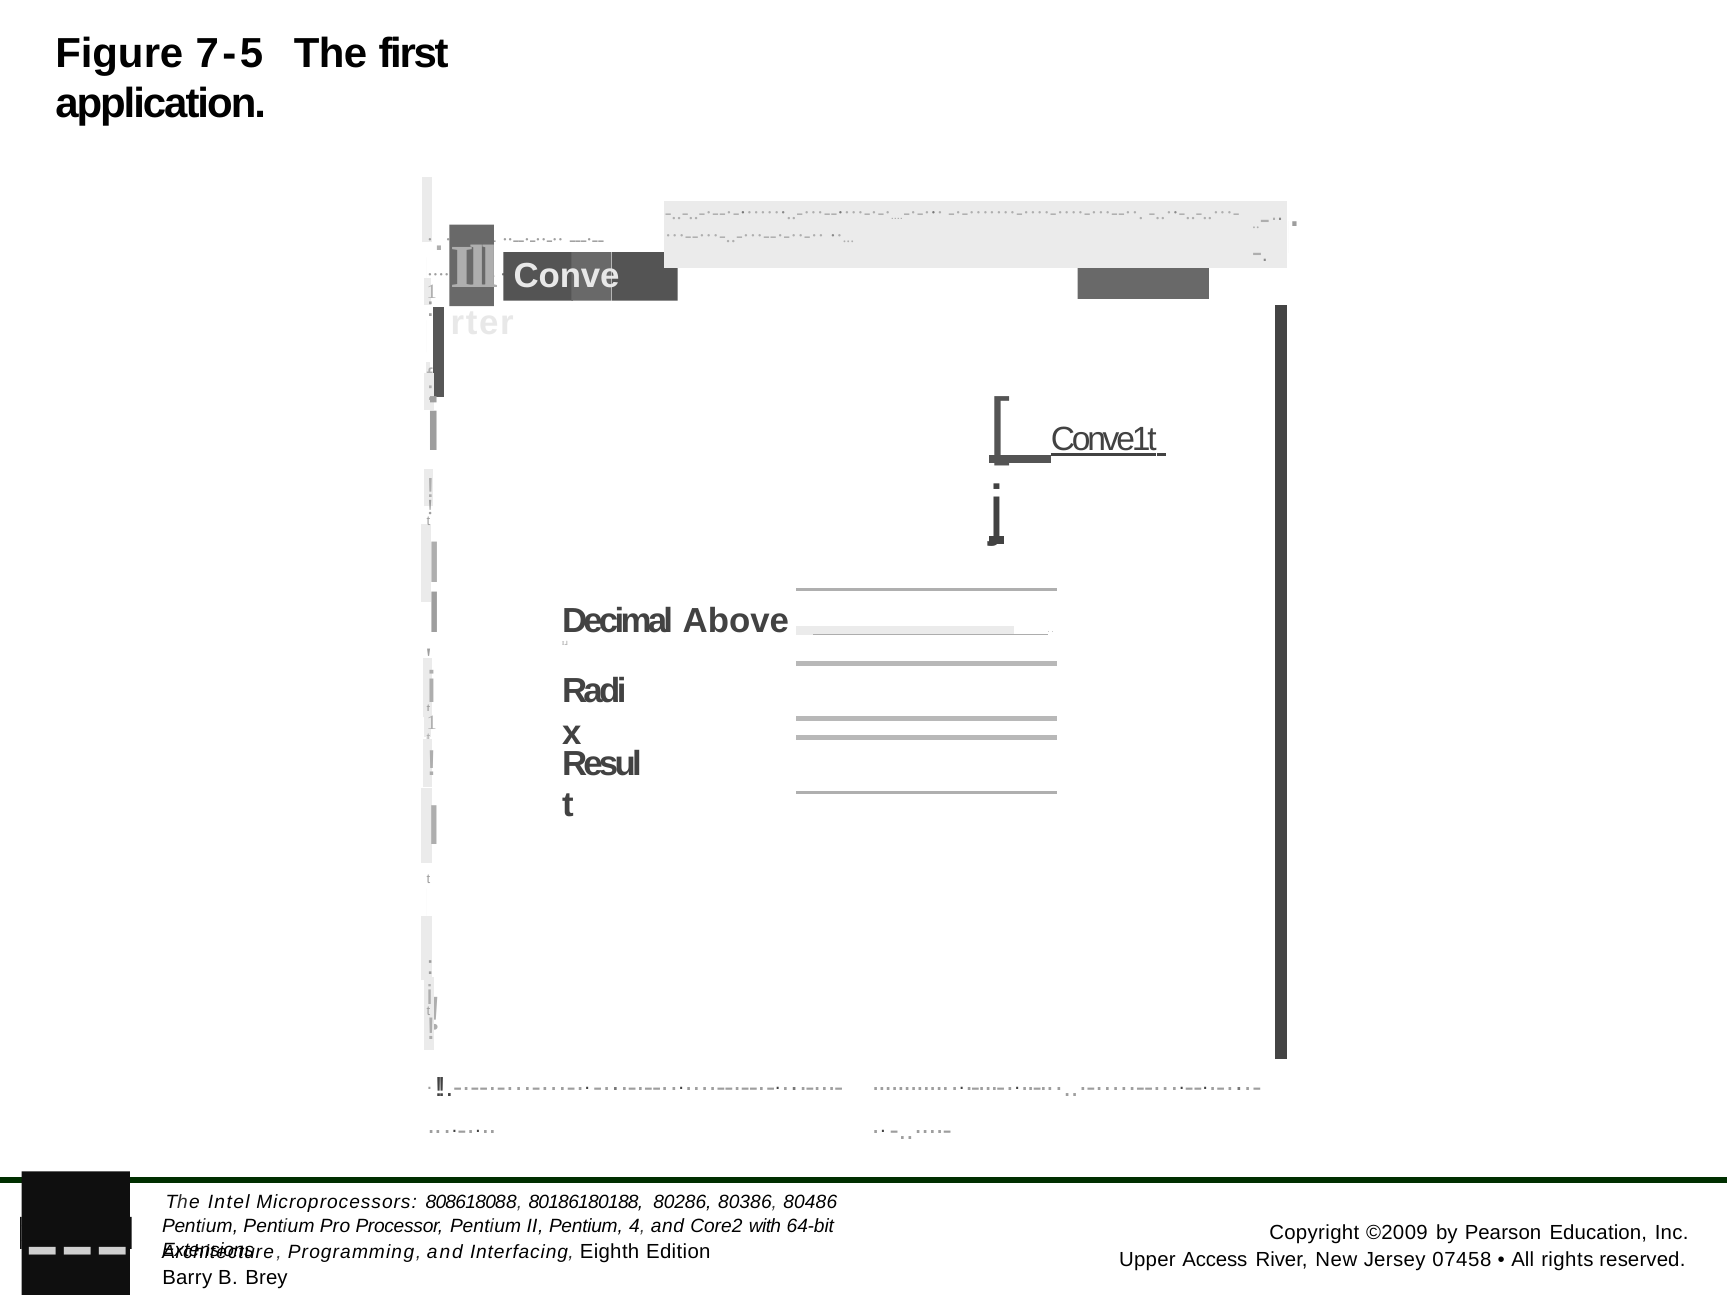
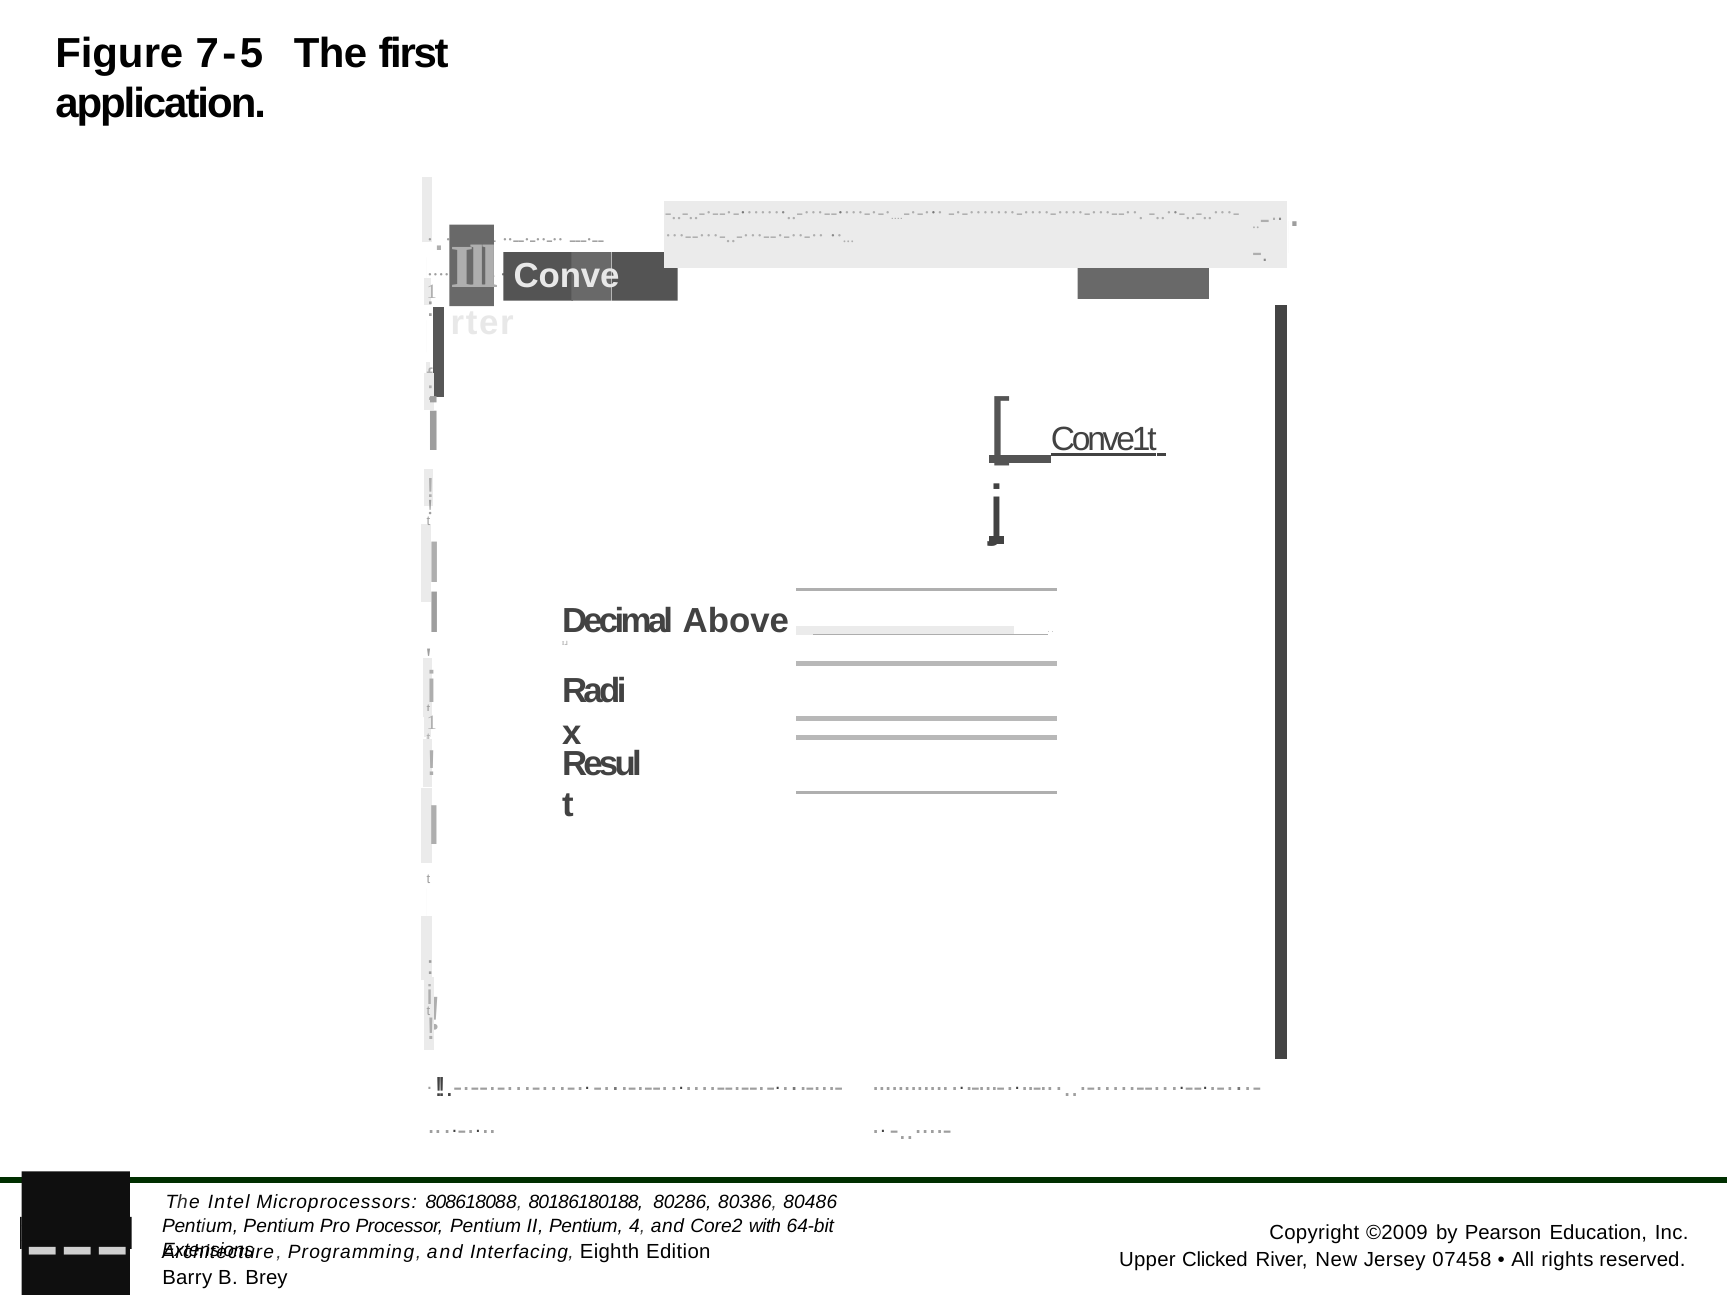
Access: Access -> Clicked (1215, 1260)
